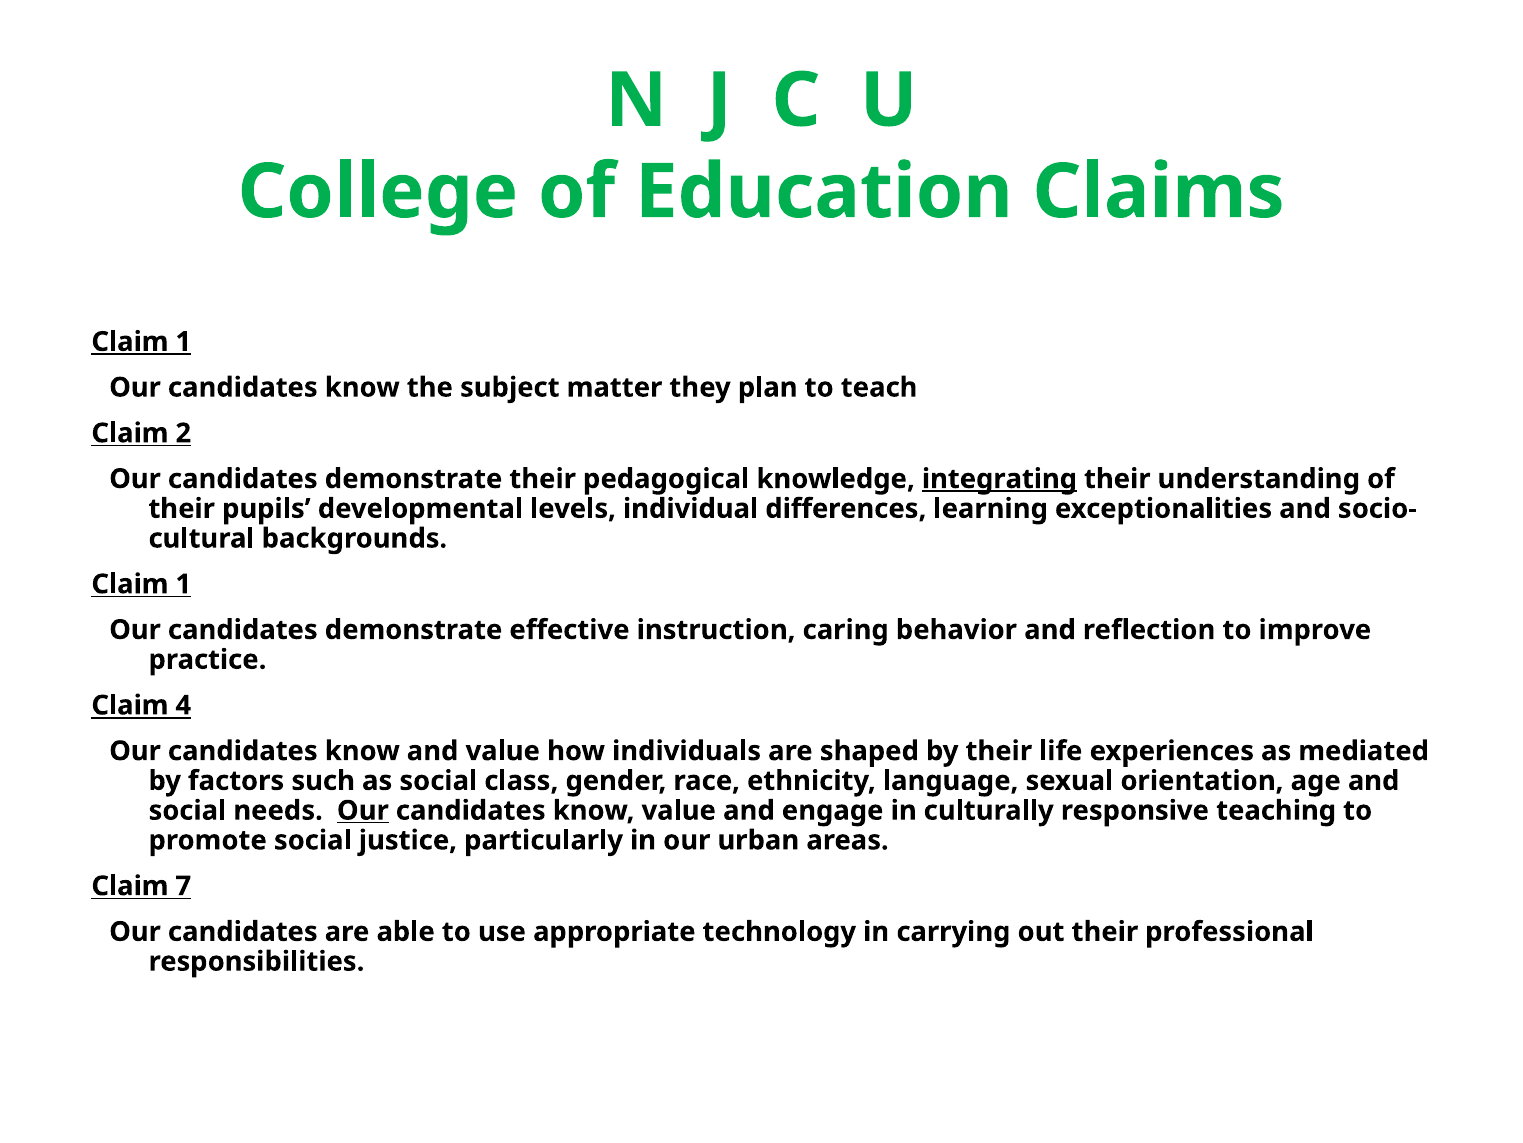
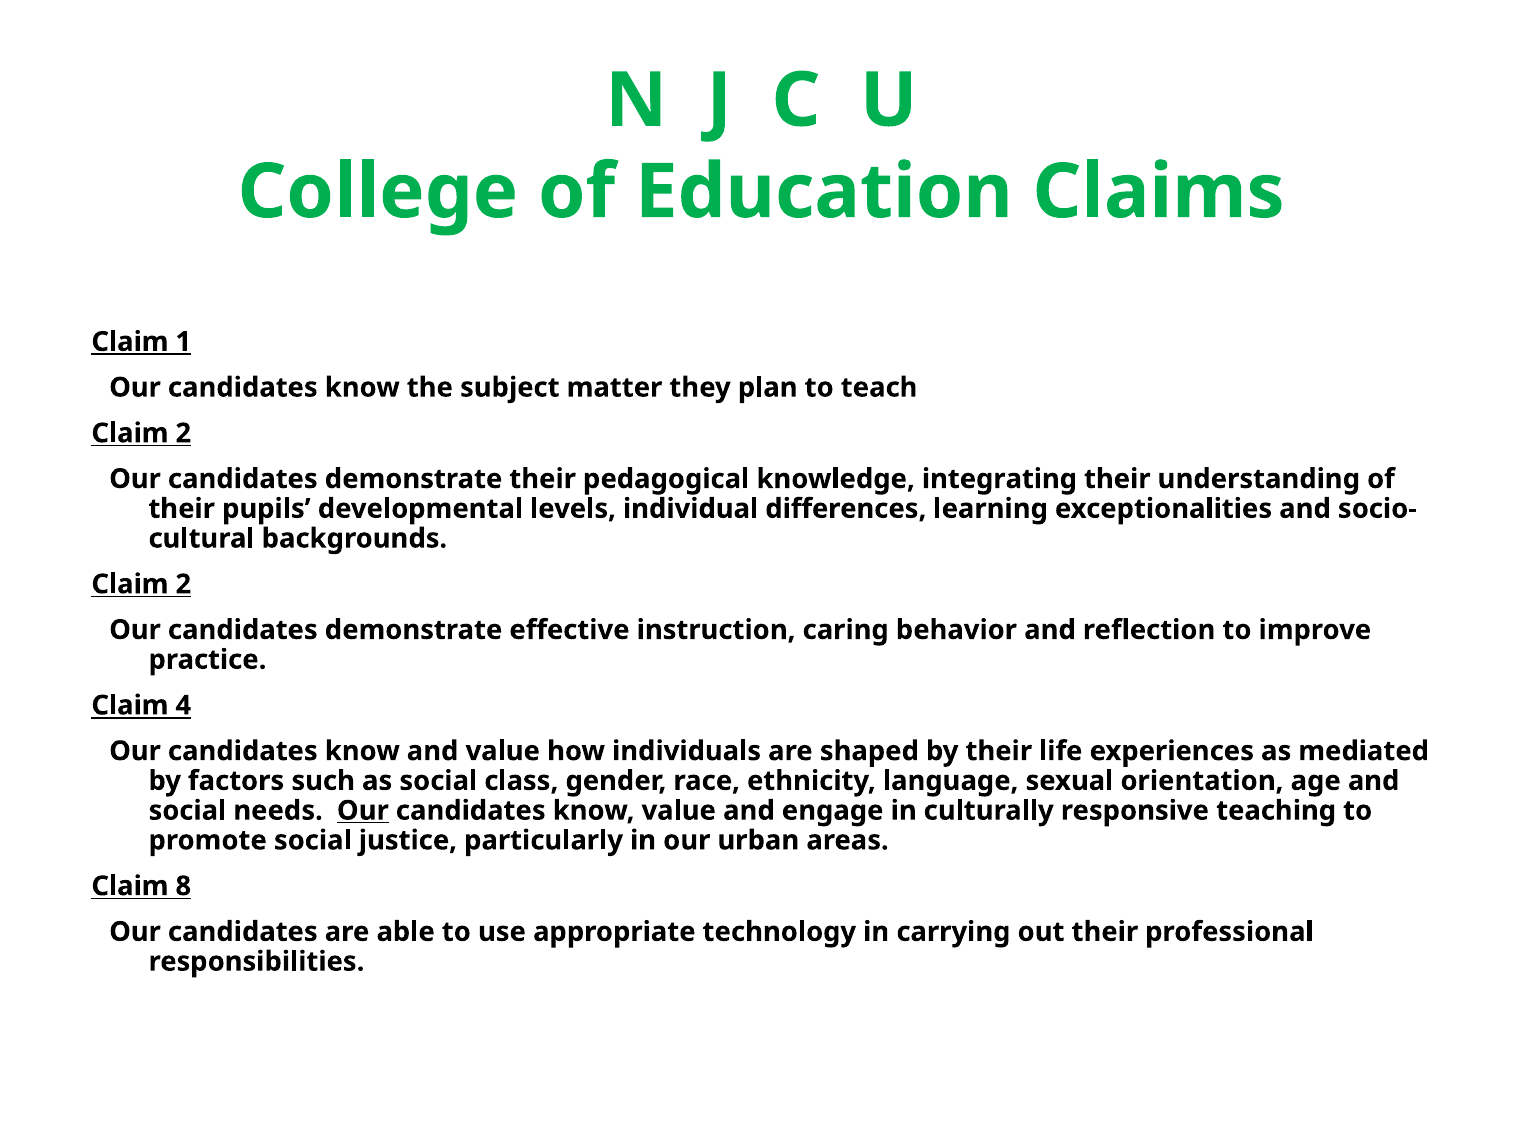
integrating underline: present -> none (999, 479)
1: 1 -> 2 (183, 584)
7: 7 -> 8 (183, 886)
